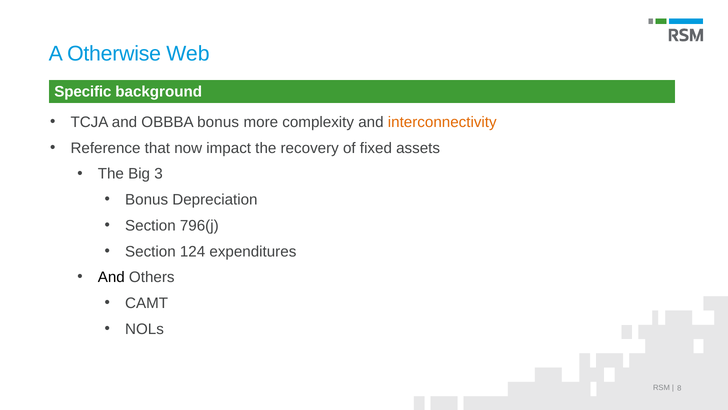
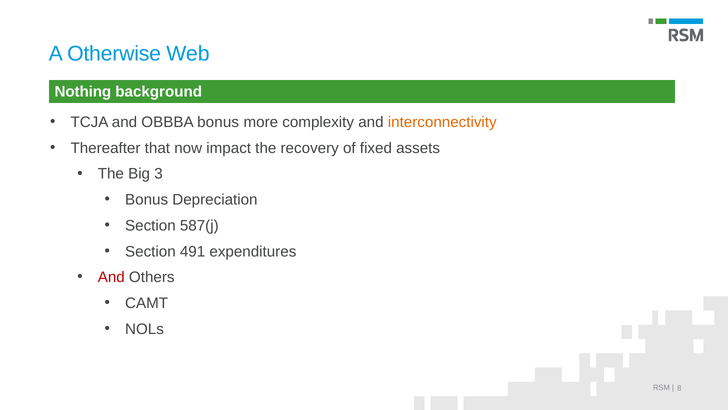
Specific: Specific -> Nothing (83, 91)
Reference: Reference -> Thereafter (105, 148)
796(j: 796(j -> 587(j (199, 225)
124: 124 -> 491 (193, 251)
And colour: black -> red (111, 277)
